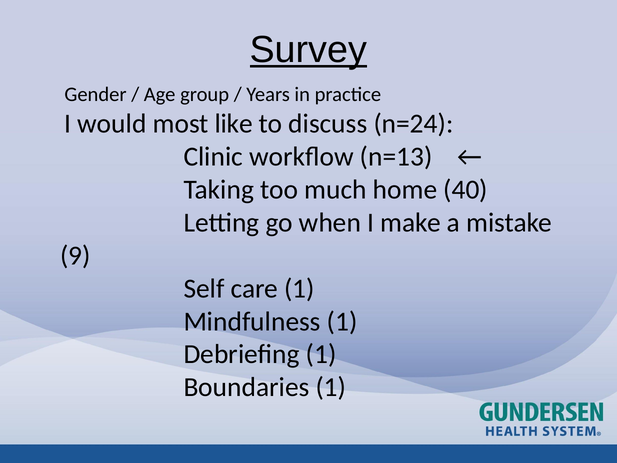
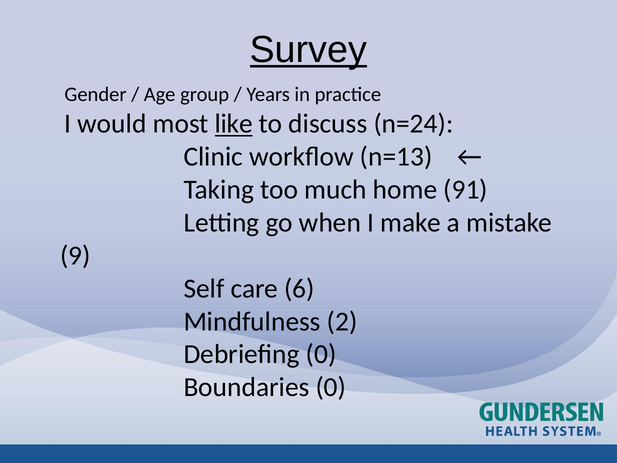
like underline: none -> present (234, 124)
40: 40 -> 91 (466, 190)
care 1: 1 -> 6 (299, 288)
Mindfulness 1: 1 -> 2 (342, 321)
Debriefing 1: 1 -> 0 (321, 354)
Boundaries 1: 1 -> 0 (331, 387)
